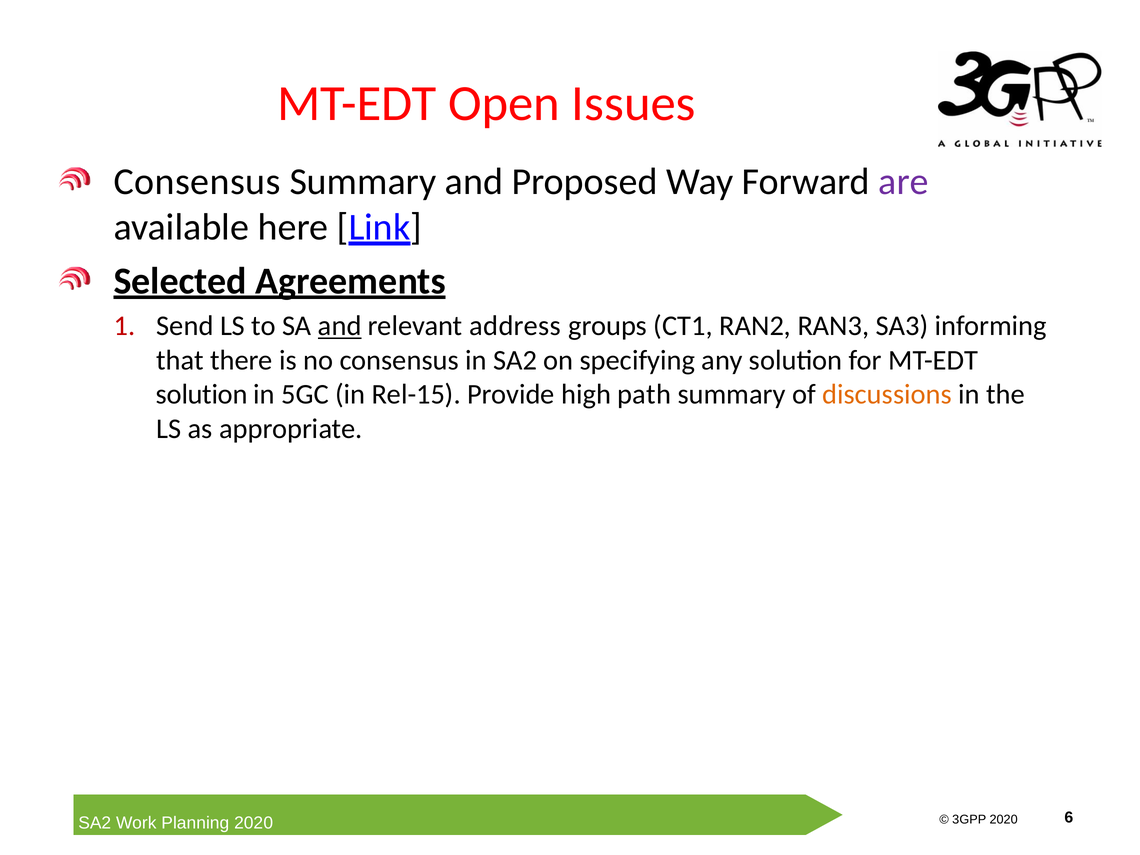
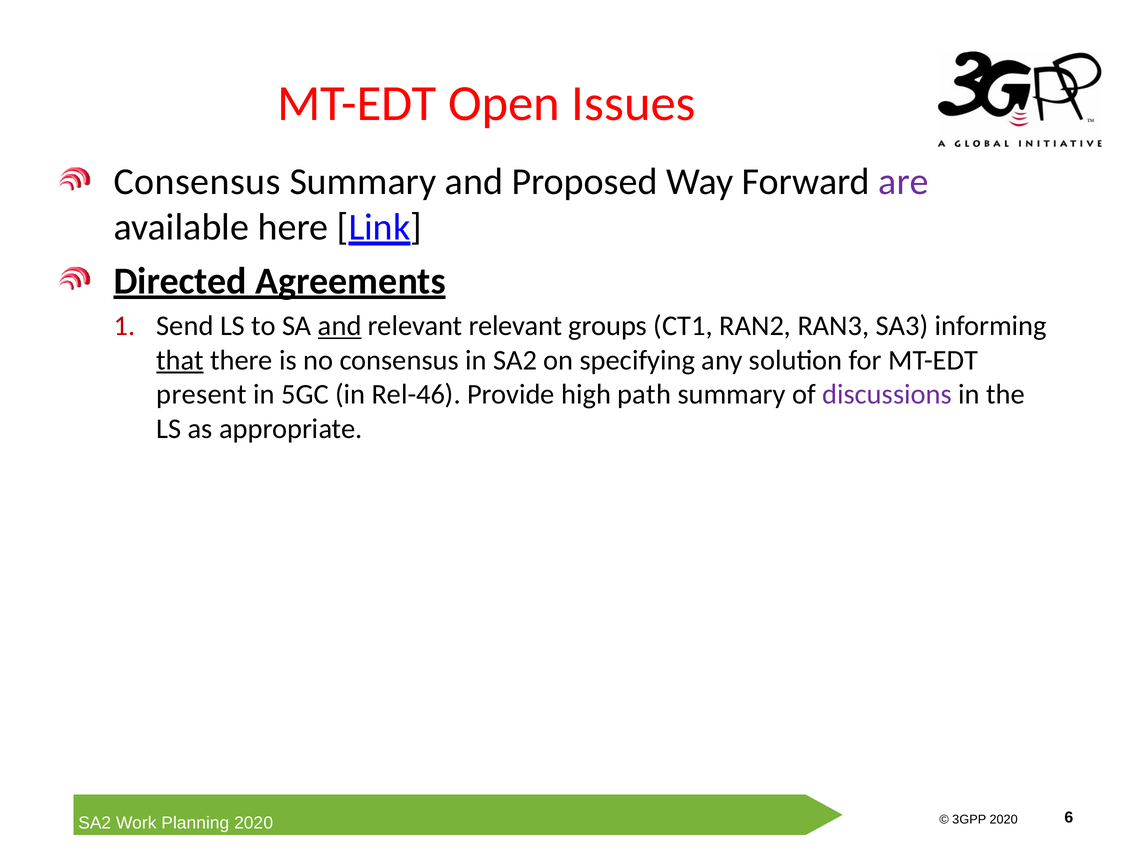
Selected: Selected -> Directed (180, 281)
relevant address: address -> relevant (515, 326)
that underline: none -> present (180, 360)
solution: solution -> present (202, 394)
Rel-15: Rel-15 -> Rel-46 (416, 394)
discussions colour: orange -> purple (887, 394)
